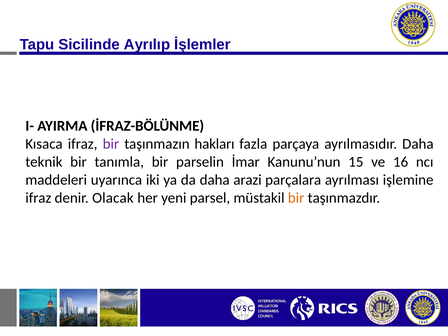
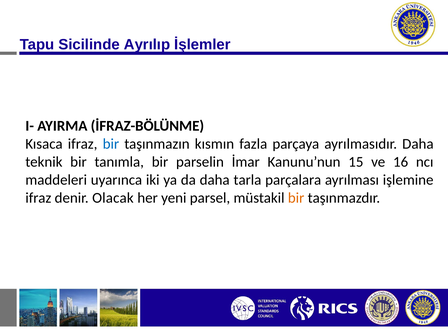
bir colour: purple -> blue (111, 144)
hakları: hakları -> kısmın (214, 144)
arazi: arazi -> tarla (247, 180)
